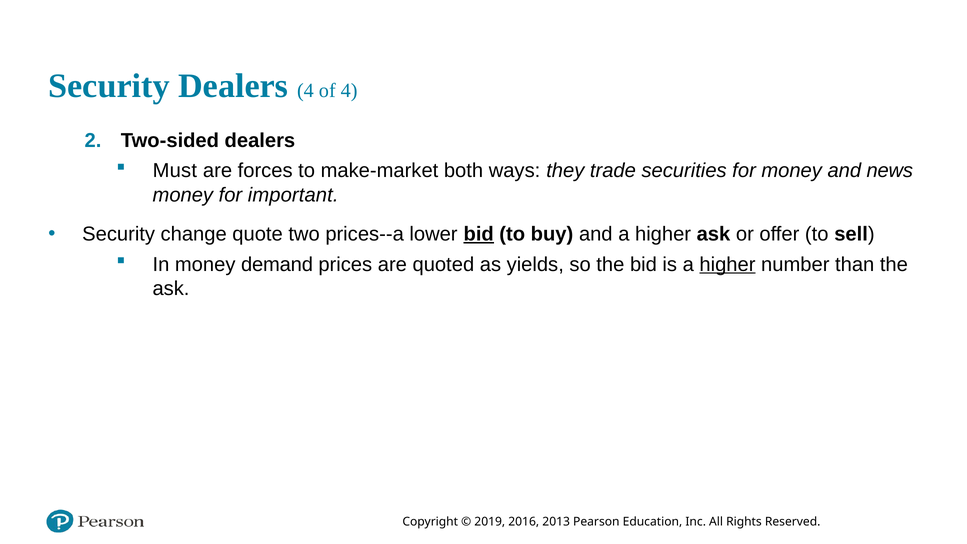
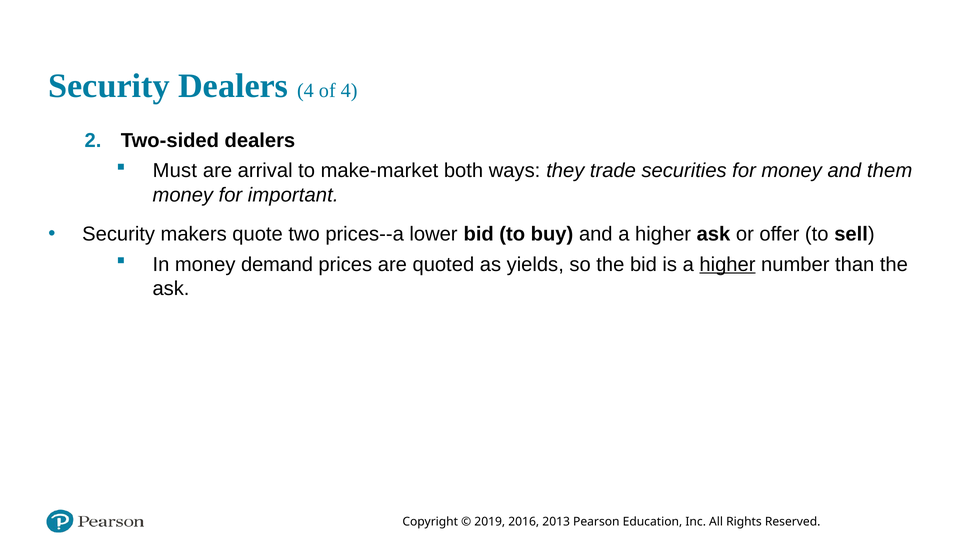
forces: forces -> arrival (265, 171)
news: news -> them (890, 171)
change: change -> makers (194, 234)
bid underline: present -> none (479, 234)
